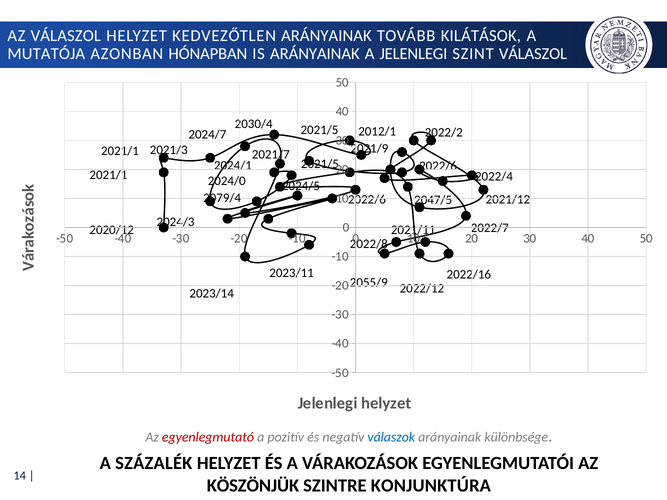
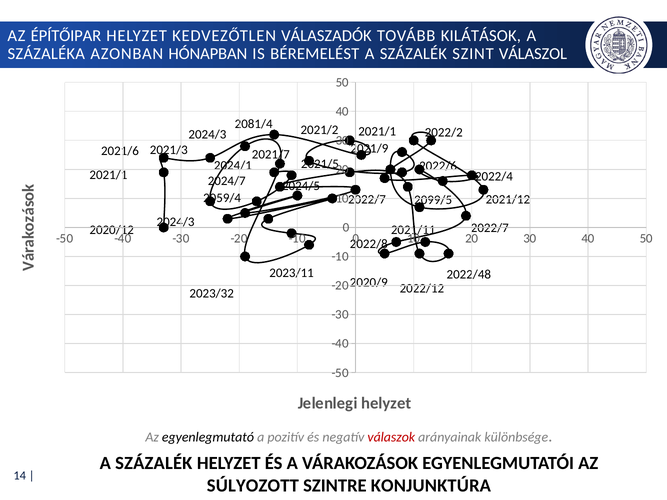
AZ VÁLASZOL: VÁLASZOL -> ÉPÍTŐIPAR (66, 36)
KEDVEZŐTLEN ARÁNYAINAK: ARÁNYAINAK -> VÁLASZADÓK (326, 36)
MUTATÓJA: MUTATÓJA -> SZÁZALÉKA (46, 54)
IS ARÁNYAINAK: ARÁNYAINAK -> BÉREMELÉST (315, 54)
JELENLEGI: JELENLEGI -> SZÁZALÉK (413, 54)
2030/4: 2030/4 -> 2081/4 (254, 124)
2021/5: 2021/5 -> 2021/2 (319, 130)
2012/1: 2012/1 -> 2021/1 (377, 132)
2024/7: 2024/7 -> 2024/3 (207, 134)
2021/1: 2021/1 -> 2021/6 (120, 151)
2024/0: 2024/0 -> 2024/7 (227, 181)
2079/4: 2079/4 -> 2059/4 (222, 198)
2022/6: 2022/6 -> 2022/7 (367, 199)
2047/5: 2047/5 -> 2099/5 (433, 200)
2022/16: 2022/16 -> 2022/48 (469, 275)
2055/9: 2055/9 -> 2020/9 (369, 282)
2023/14: 2023/14 -> 2023/32 (212, 294)
egyenlegmutató colour: red -> black (208, 438)
válaszok colour: blue -> red (391, 438)
KÖSZÖNJÜK: KÖSZÖNJÜK -> SÚLYOZOTT (253, 486)
